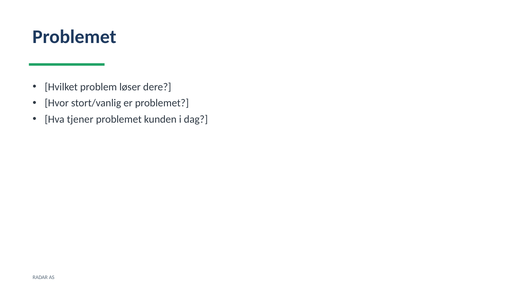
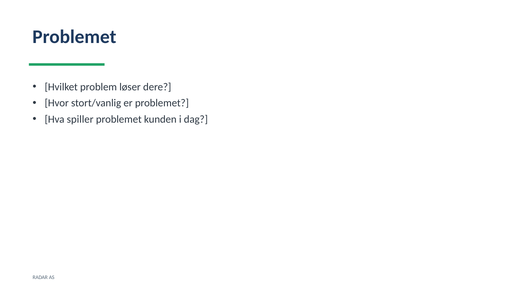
tjener: tjener -> spiller (80, 119)
